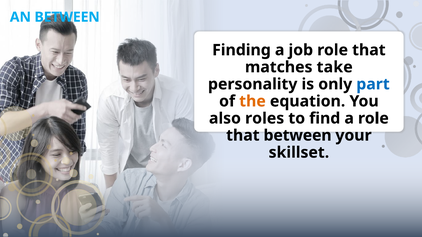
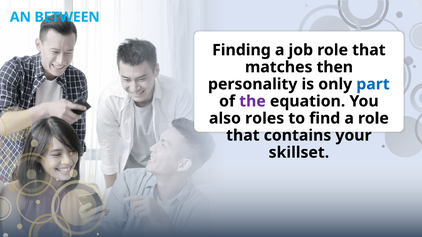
take: take -> then (335, 67)
the colour: orange -> purple (252, 101)
that between: between -> contains (297, 136)
